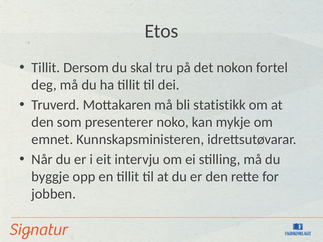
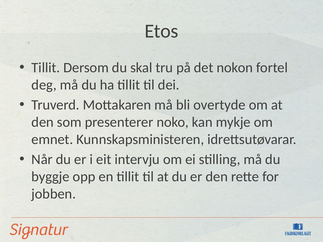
statistikk: statistikk -> overtyde (219, 105)
